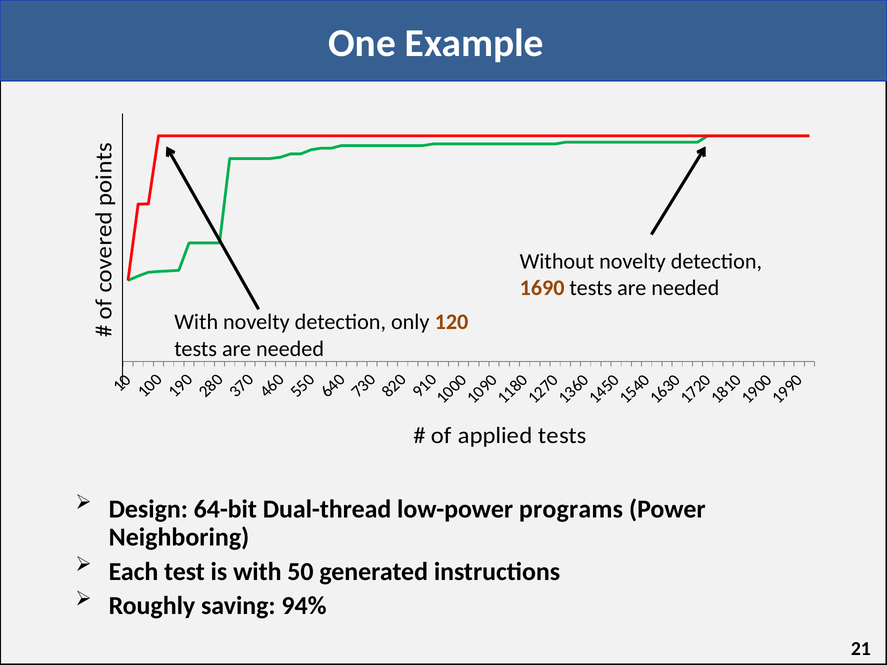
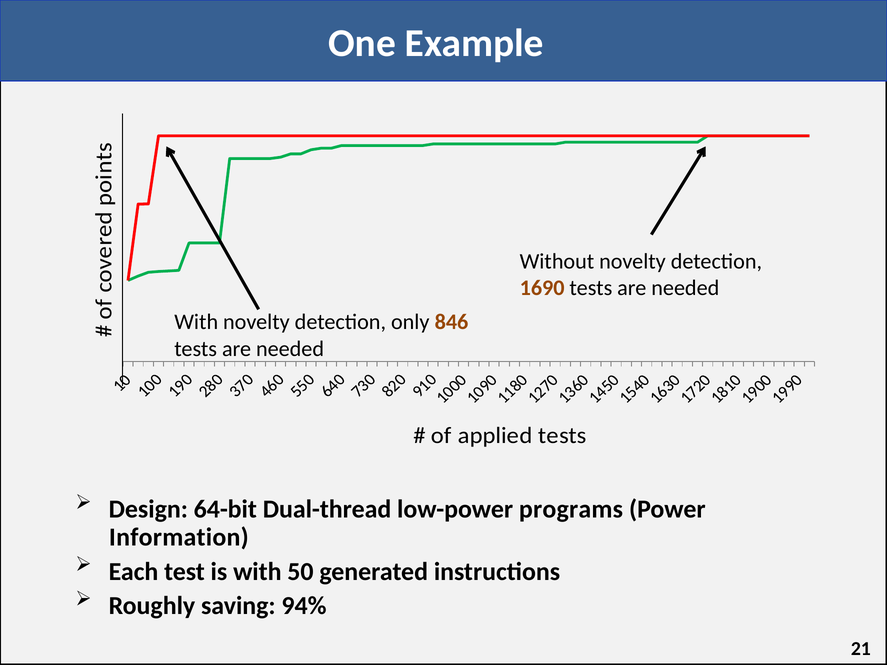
120: 120 -> 846 (451, 322)
Neighboring: Neighboring -> Information (179, 538)
